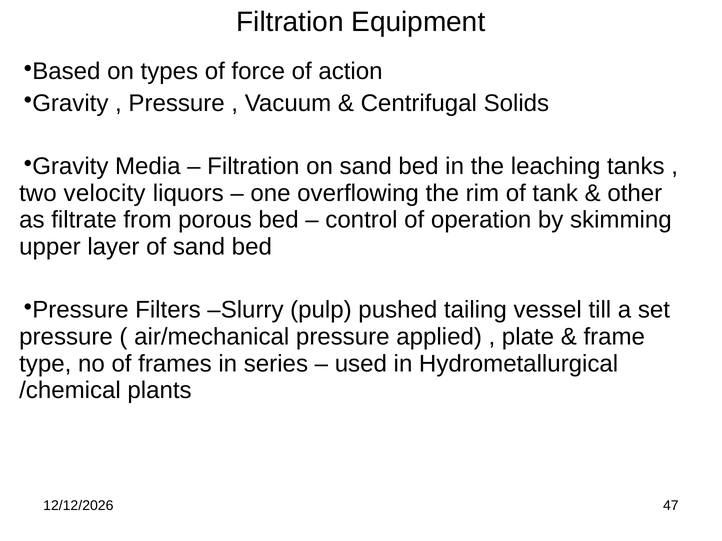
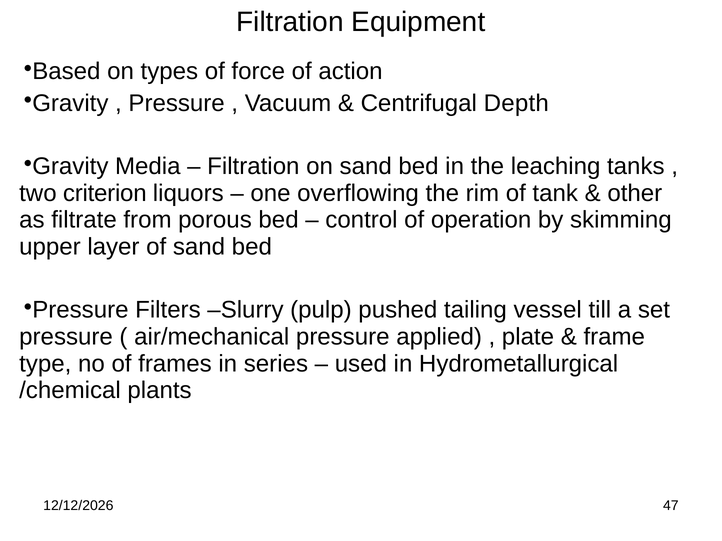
Solids: Solids -> Depth (516, 103)
velocity: velocity -> criterion (105, 193)
